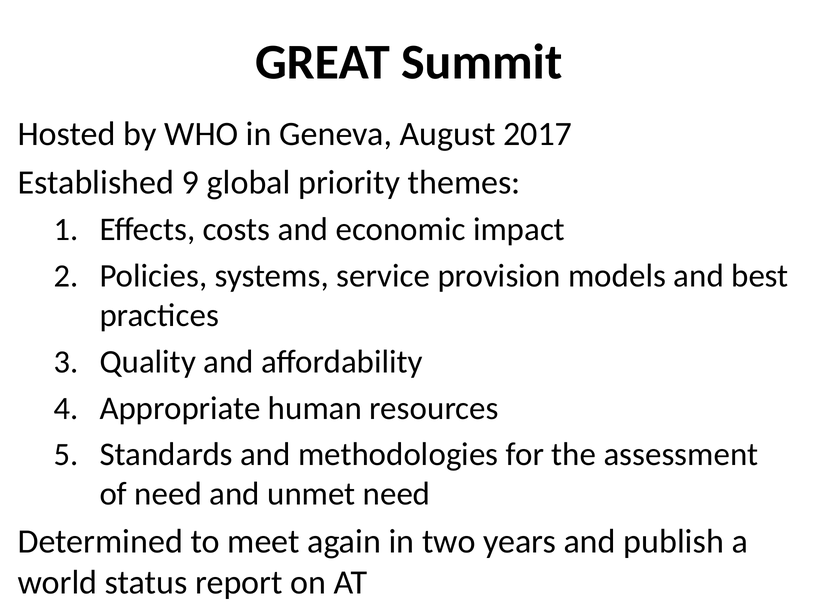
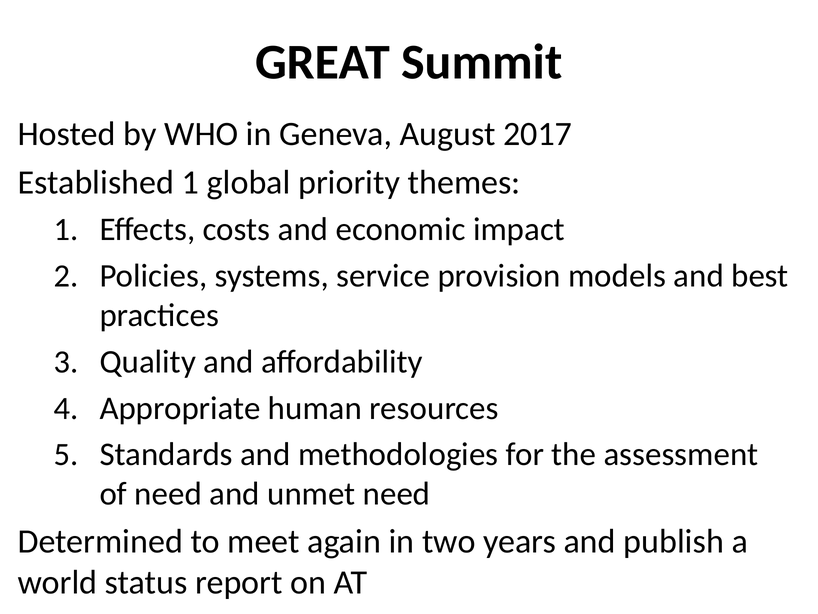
Established 9: 9 -> 1 (190, 182)
